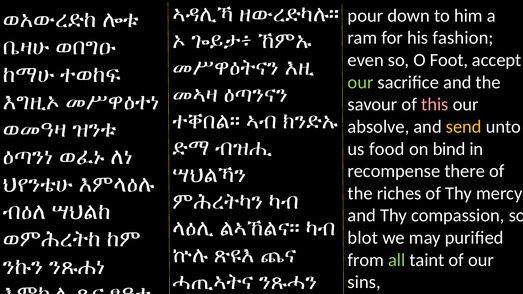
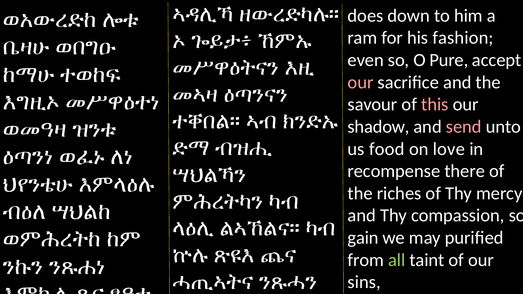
pour: pour -> does (366, 16)
Foot: Foot -> Pure (449, 60)
our colour: light green -> pink (361, 82)
absolve: absolve -> shadow (379, 127)
send colour: yellow -> pink (464, 127)
bind: bind -> love (449, 149)
blot: blot -> gain (363, 238)
